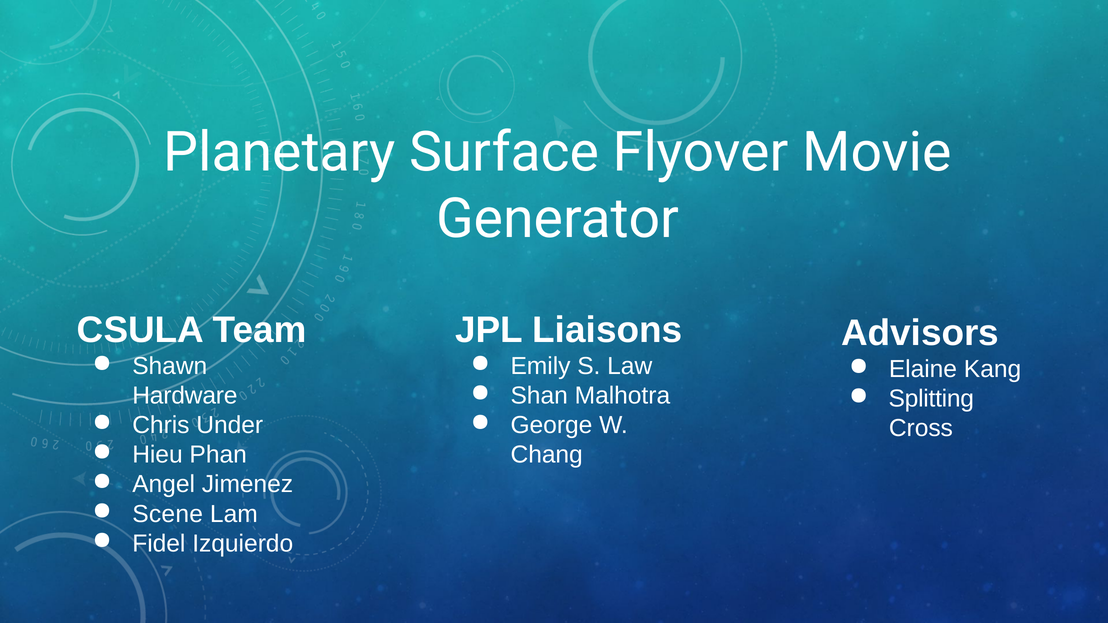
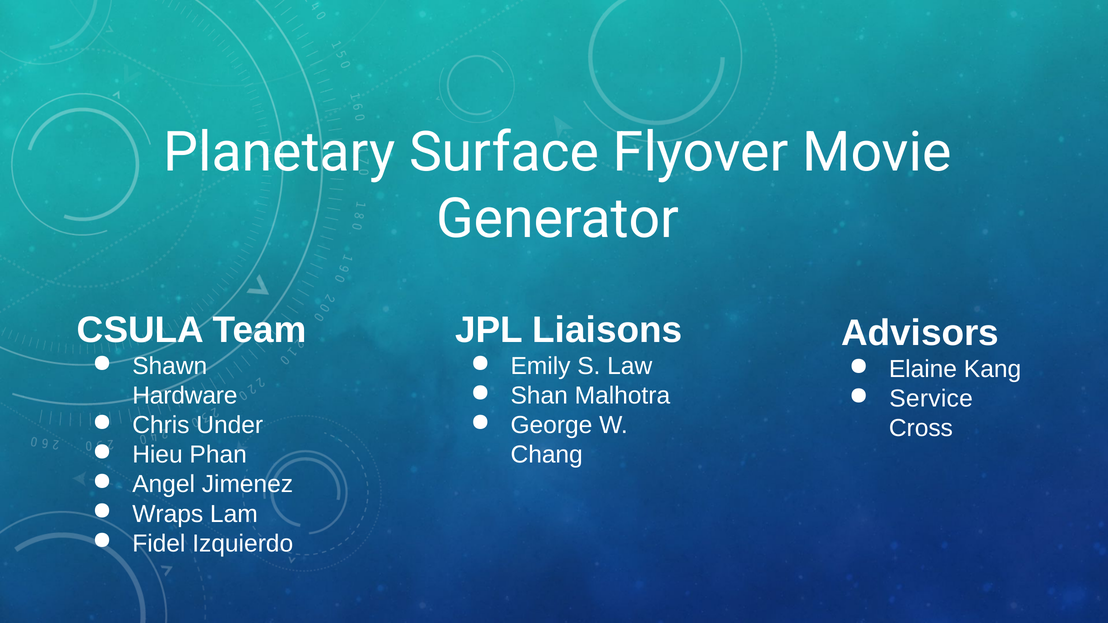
Splitting: Splitting -> Service (931, 399)
Scene: Scene -> Wraps (168, 514)
